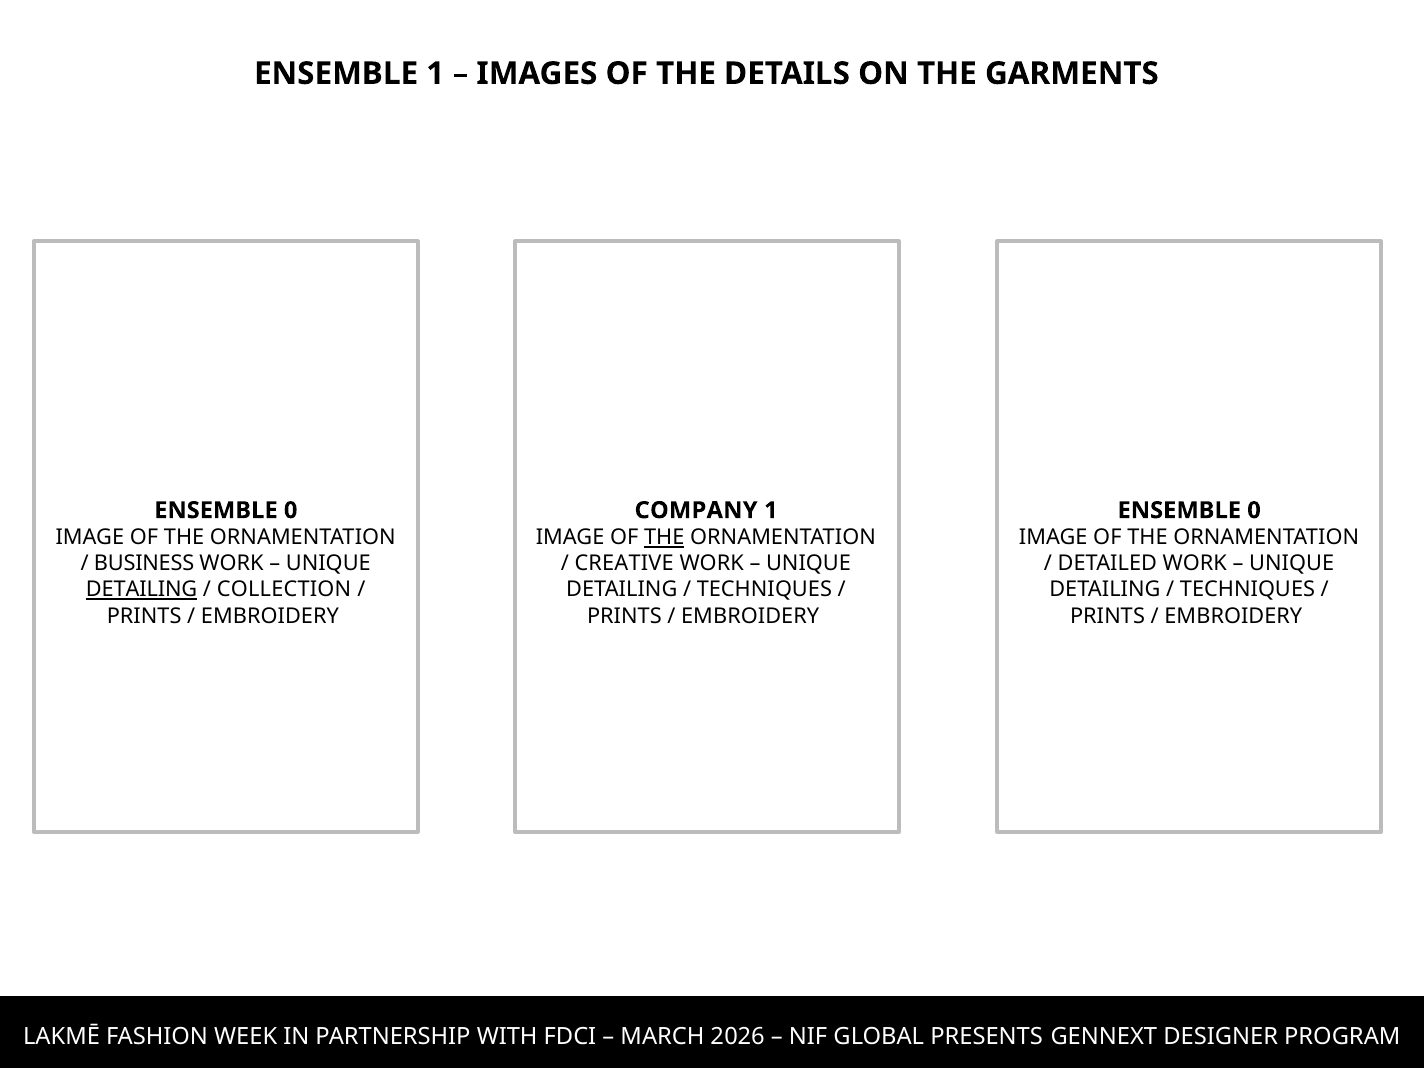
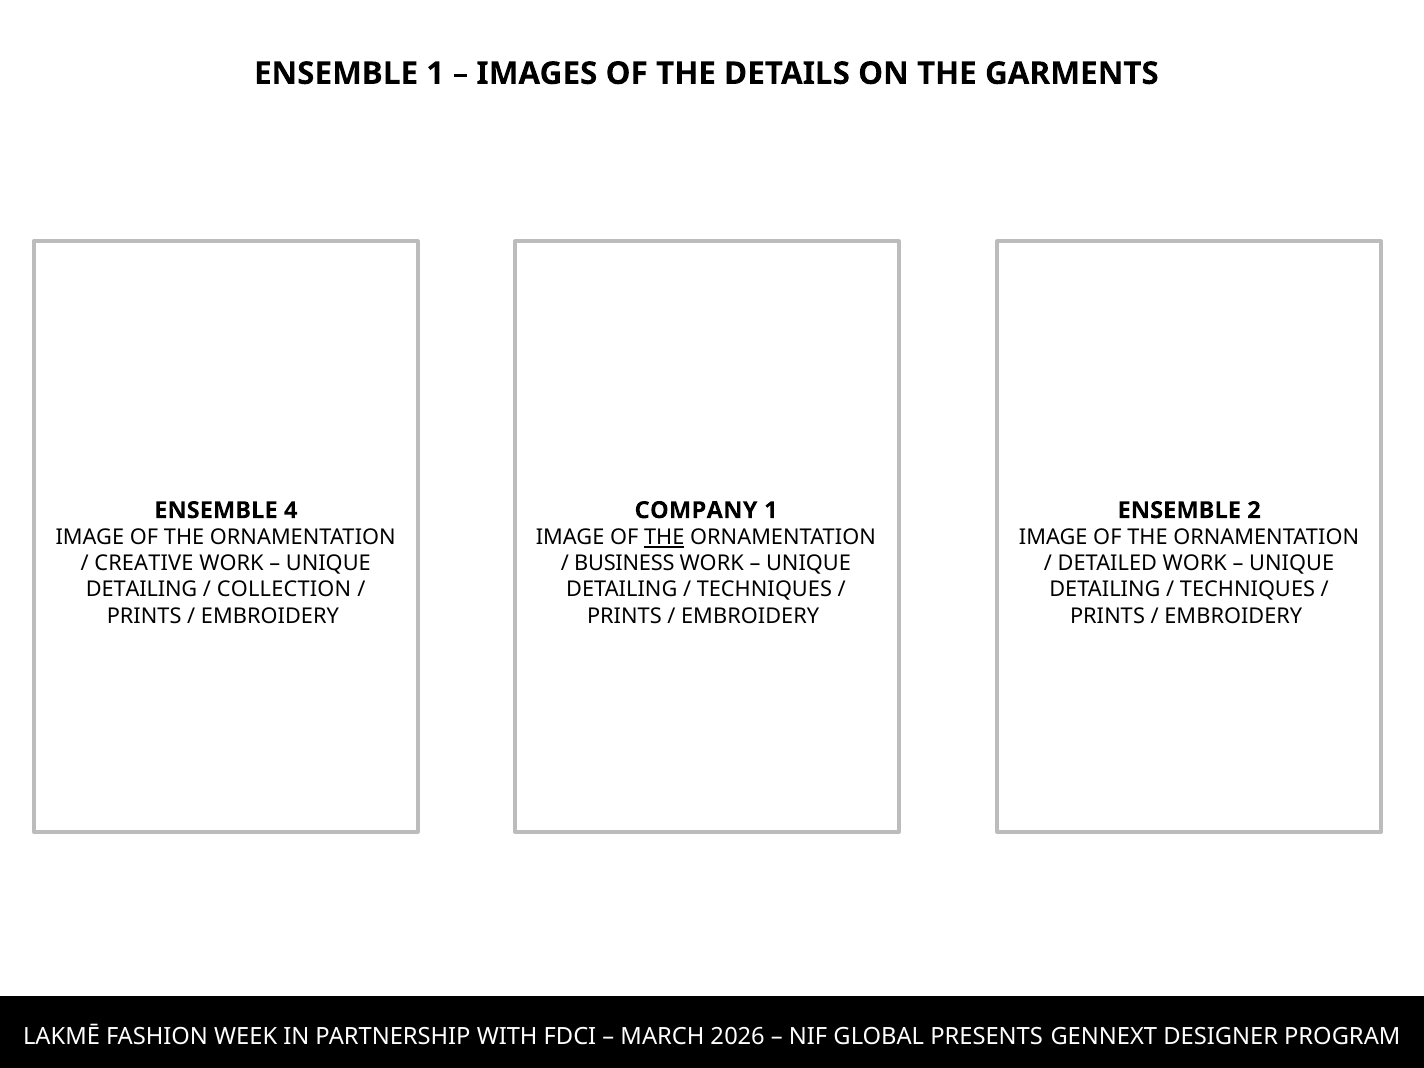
0: 0 -> 4 (291, 510)
0: 0 -> 2 (1254, 510)
BUSINESS: BUSINESS -> CREATIVE (144, 564)
CREATIVE: CREATIVE -> BUSINESS (624, 564)
DETAILING underline: present -> none (142, 590)
